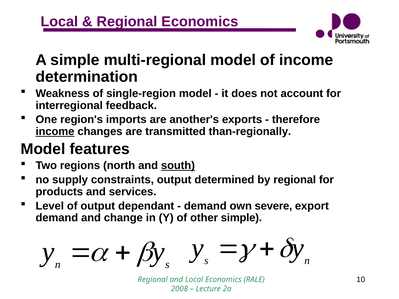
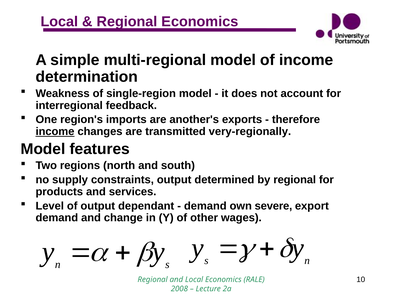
than-regionally: than-regionally -> very-regionally (250, 132)
south underline: present -> none (178, 166)
other simple: simple -> wages (241, 218)
